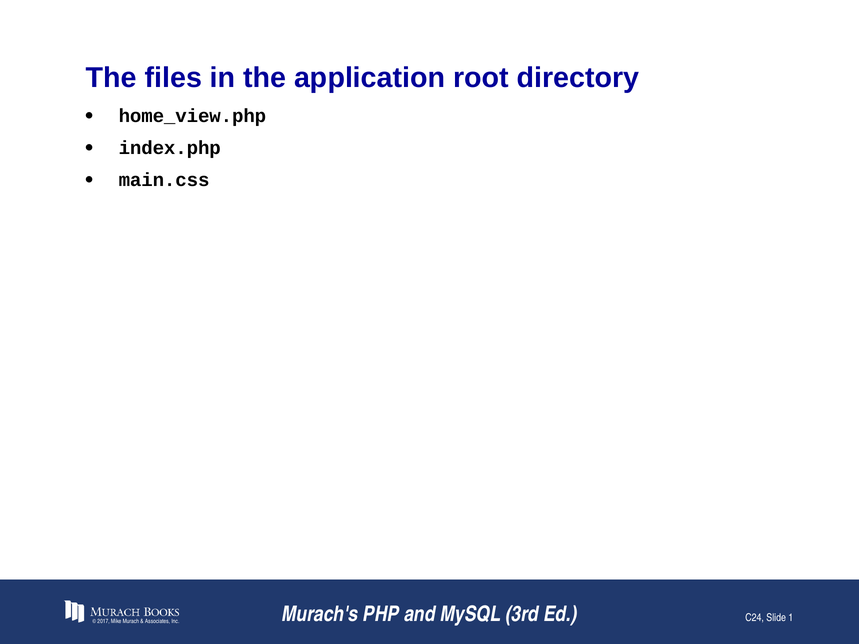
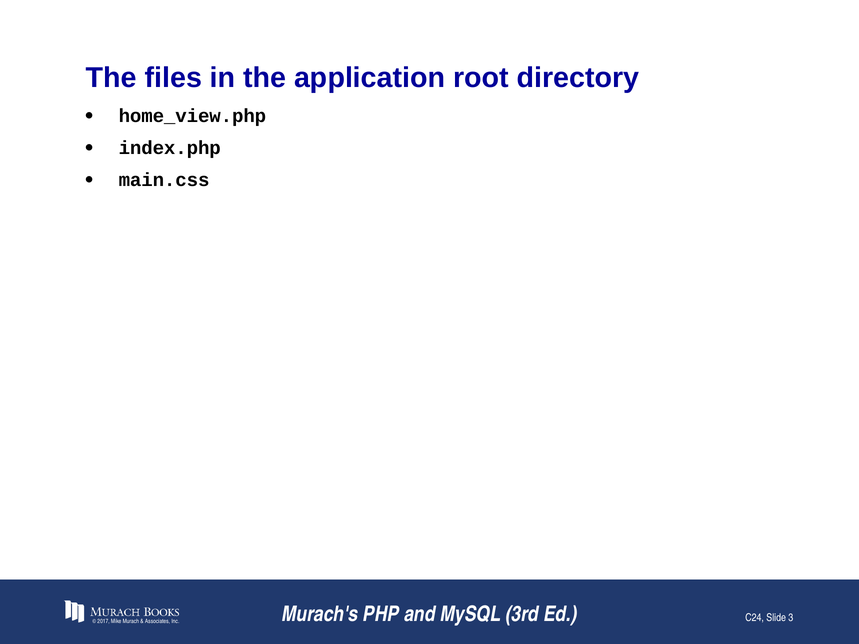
1: 1 -> 3 (791, 618)
